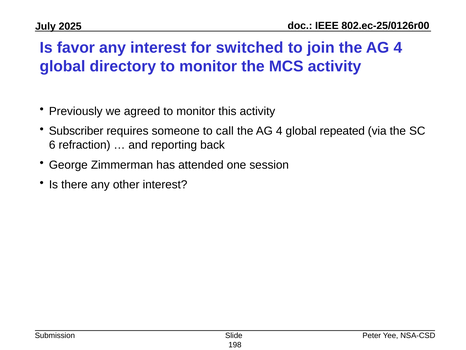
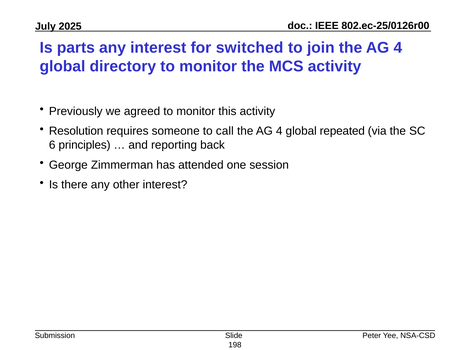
favor: favor -> parts (76, 48)
Subscriber: Subscriber -> Resolution (76, 131)
refraction: refraction -> principles (85, 145)
